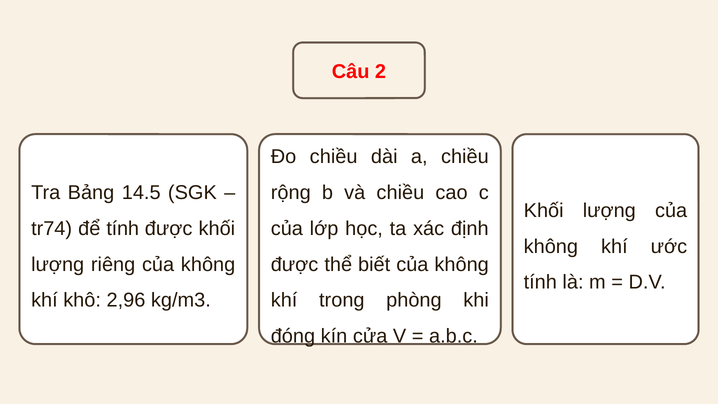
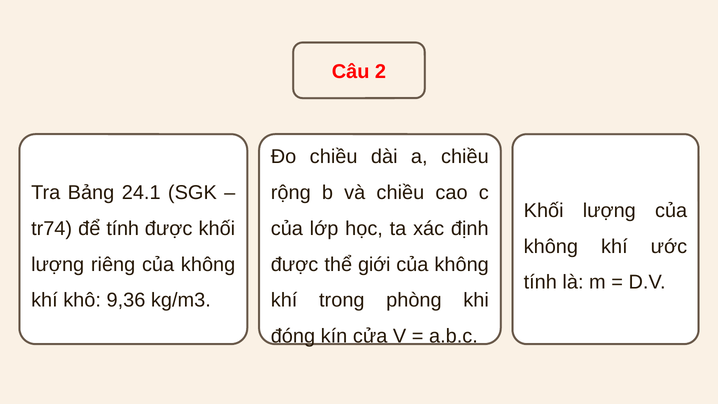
14.5: 14.5 -> 24.1 (141, 193)
biết: biết -> giới (374, 264)
2,96: 2,96 -> 9,36 (126, 300)
